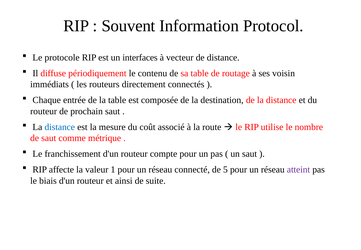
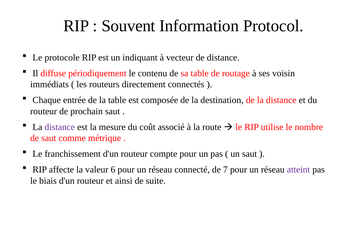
interfaces: interfaces -> indiquant (140, 58)
distance colour: blue -> purple (60, 127)
1: 1 -> 6 (113, 170)
5: 5 -> 7 (225, 170)
